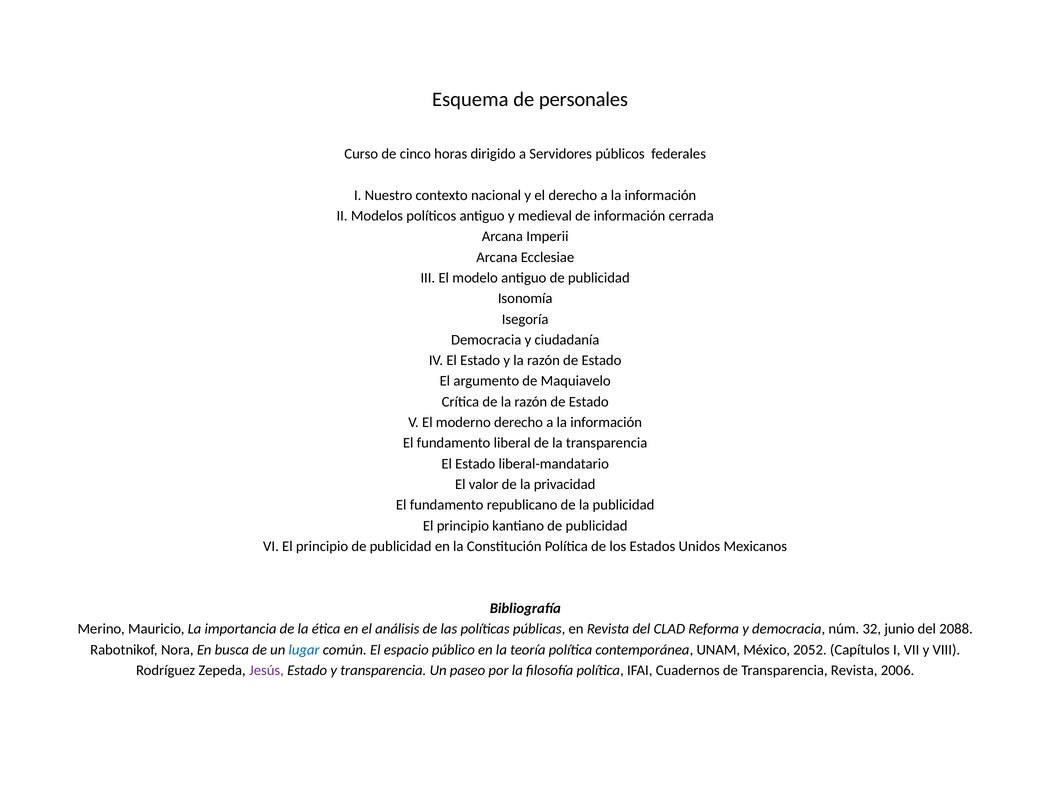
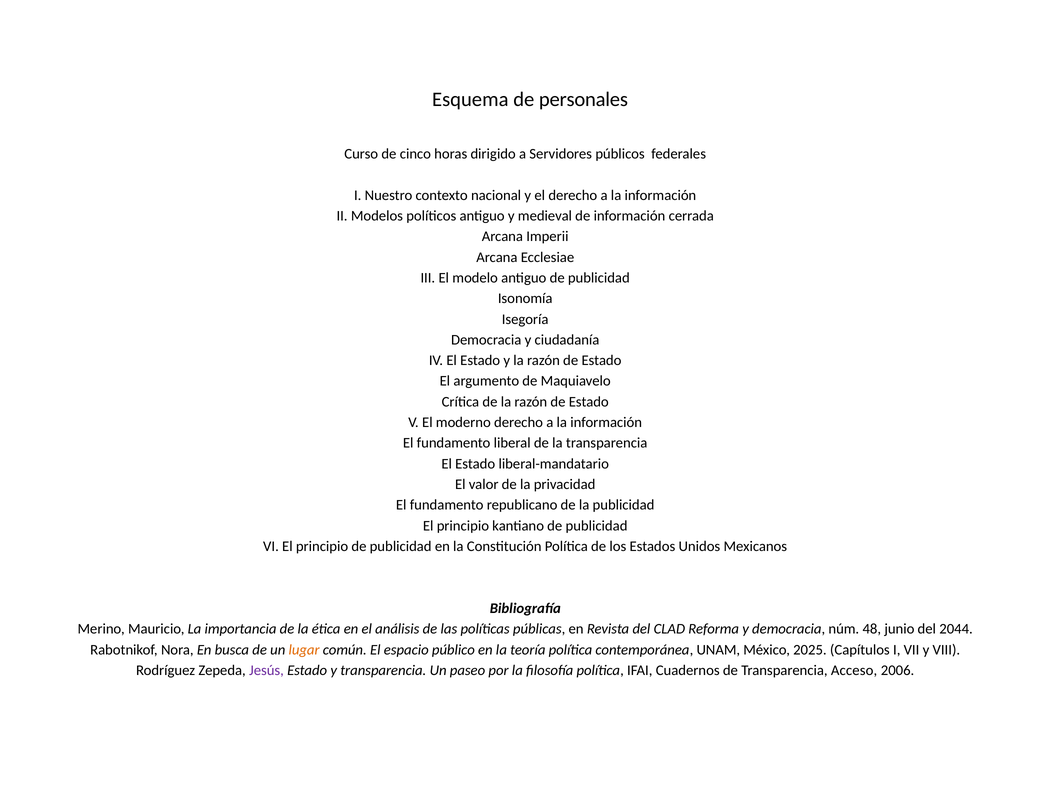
32: 32 -> 48 (872, 629)
2088: 2088 -> 2044 (956, 629)
lugar colour: blue -> orange (304, 650)
2052: 2052 -> 2025 (810, 650)
Transparencia Revista: Revista -> Acceso (854, 670)
